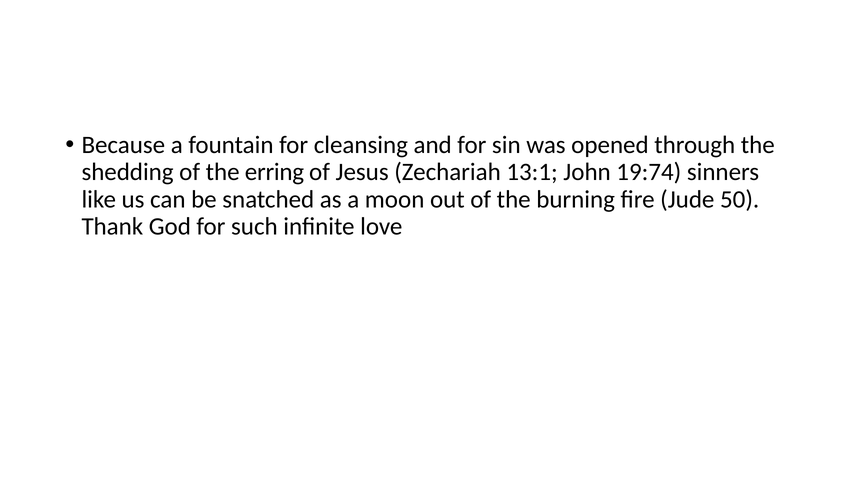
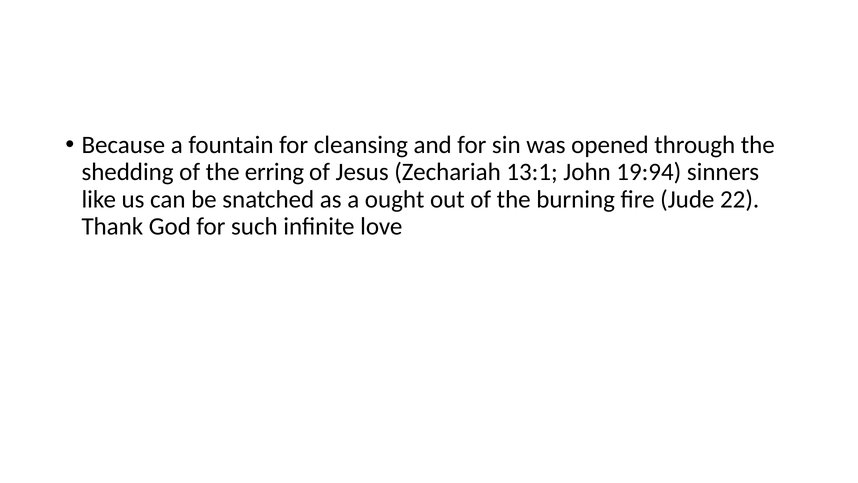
19:74: 19:74 -> 19:94 (649, 172)
moon: moon -> ought (395, 199)
50: 50 -> 22 (740, 199)
